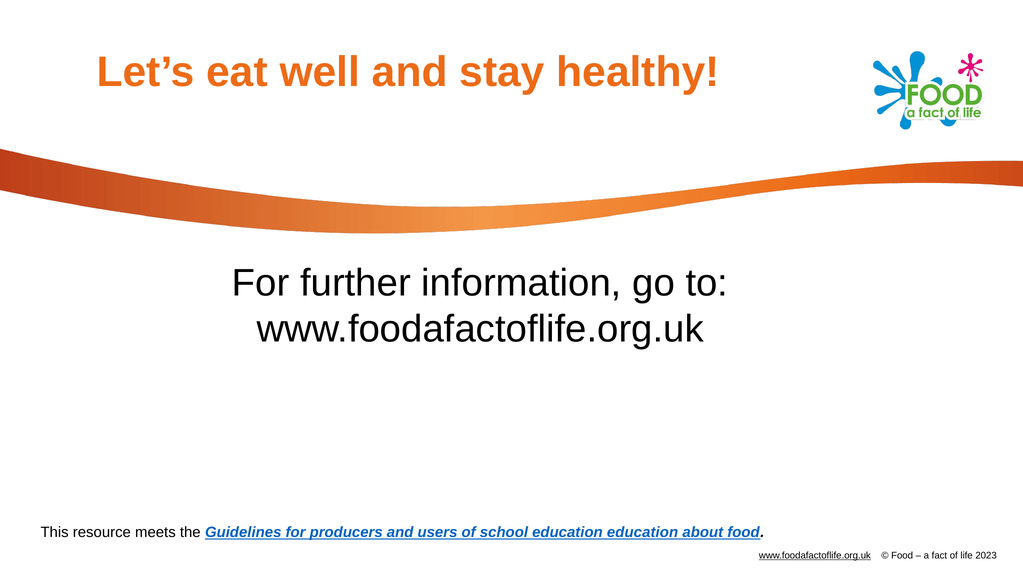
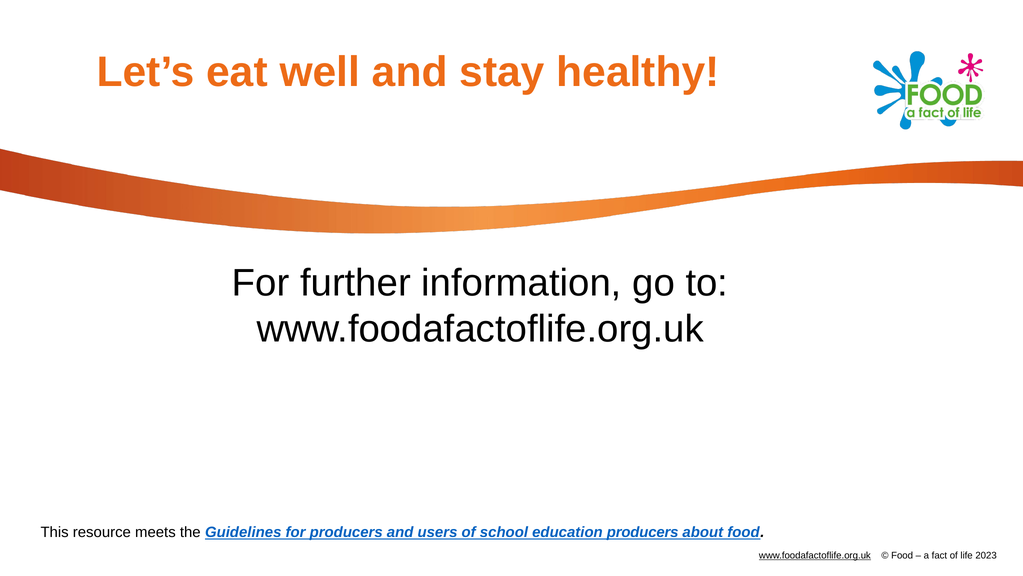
education education: education -> producers (643, 532)
